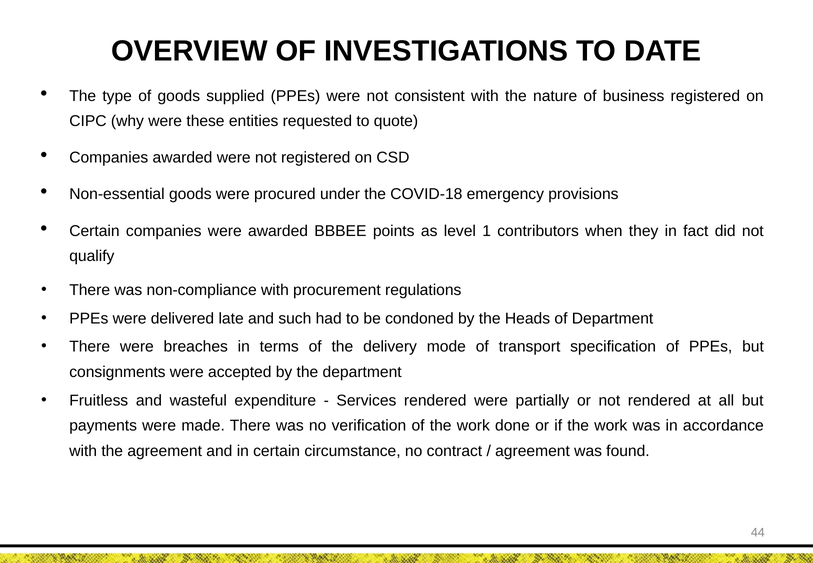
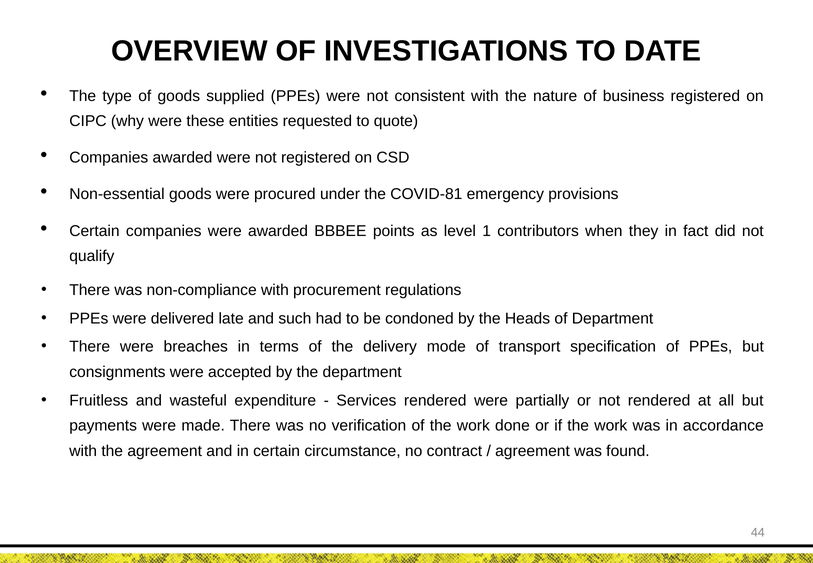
COVID-18: COVID-18 -> COVID-81 (426, 194)
